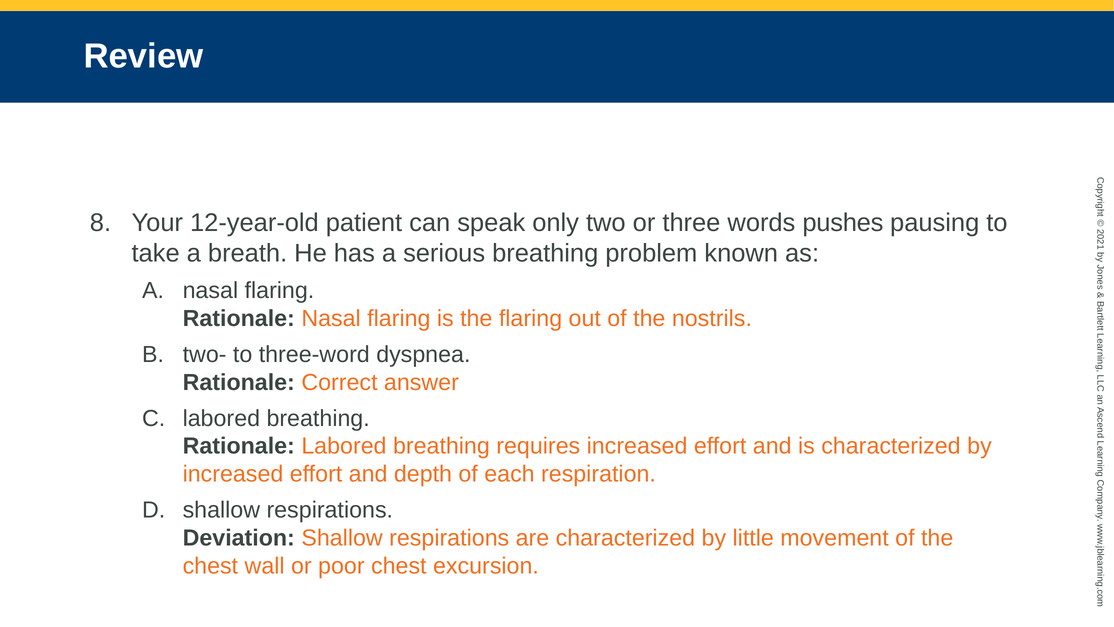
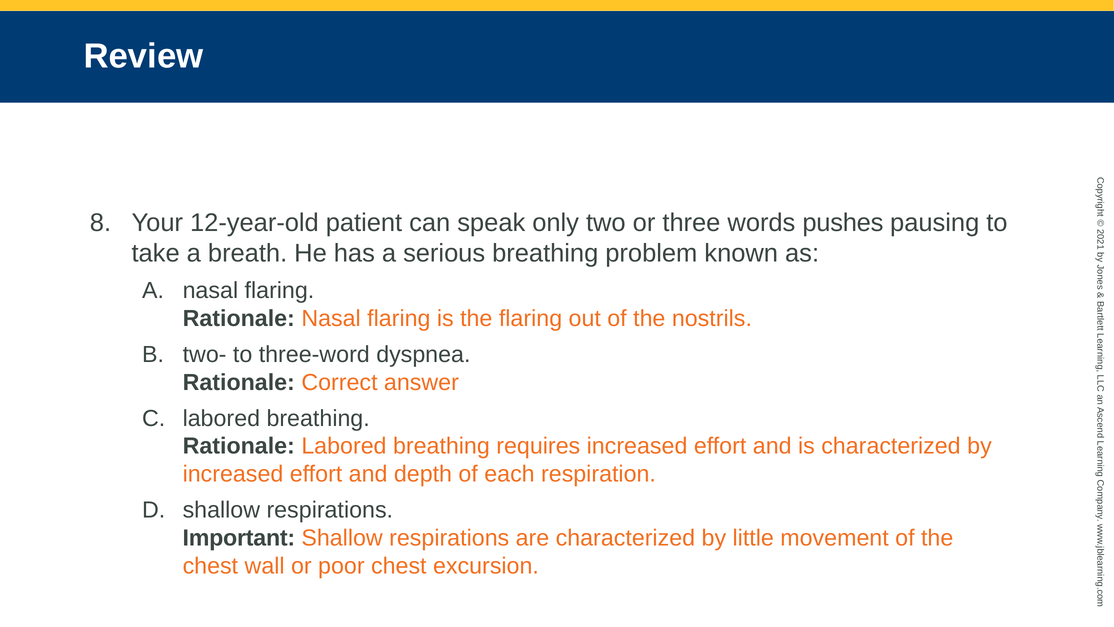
Deviation: Deviation -> Important (239, 538)
